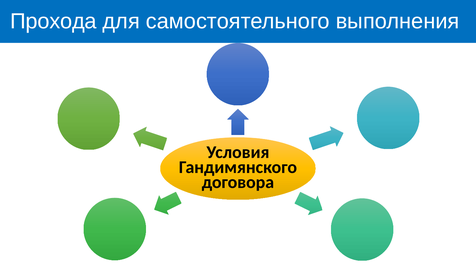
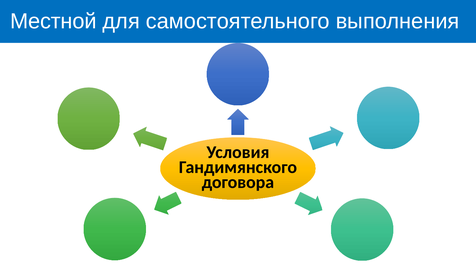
Прохода: Прохода -> Местной (53, 21)
